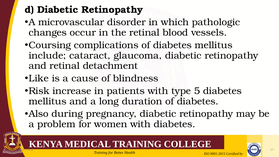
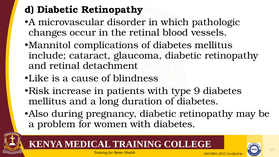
Coursing: Coursing -> Mannitol (50, 45)
5: 5 -> 9 (197, 91)
